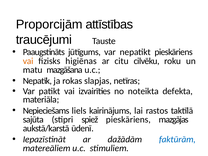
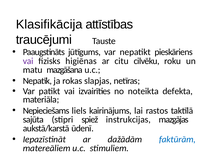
Proporcijām: Proporcijām -> Klasifikācija (49, 24)
vai colour: orange -> purple (28, 61)
spiež pieskāriens: pieskāriens -> instrukcijas (128, 120)
